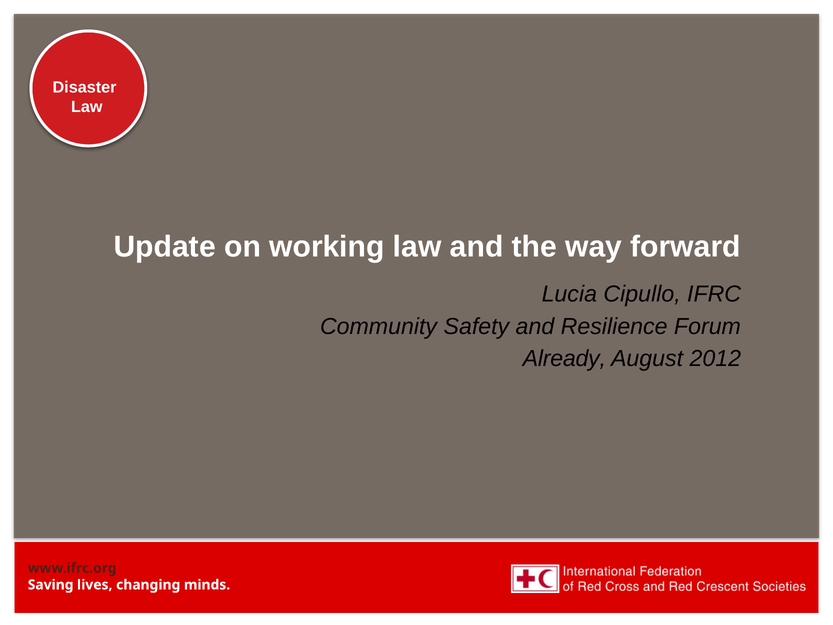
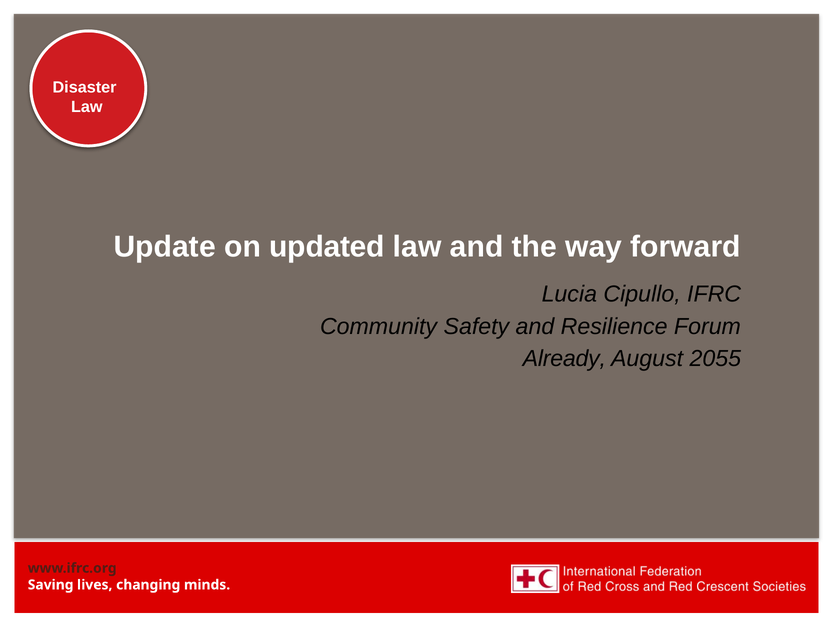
working: working -> updated (327, 247)
2012: 2012 -> 2055 (715, 359)
